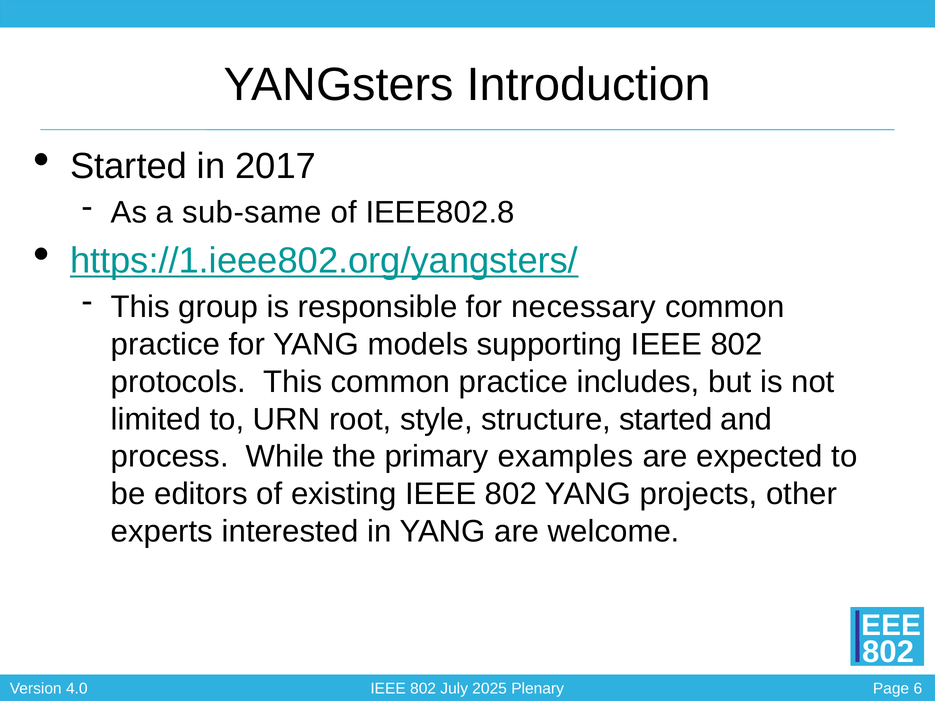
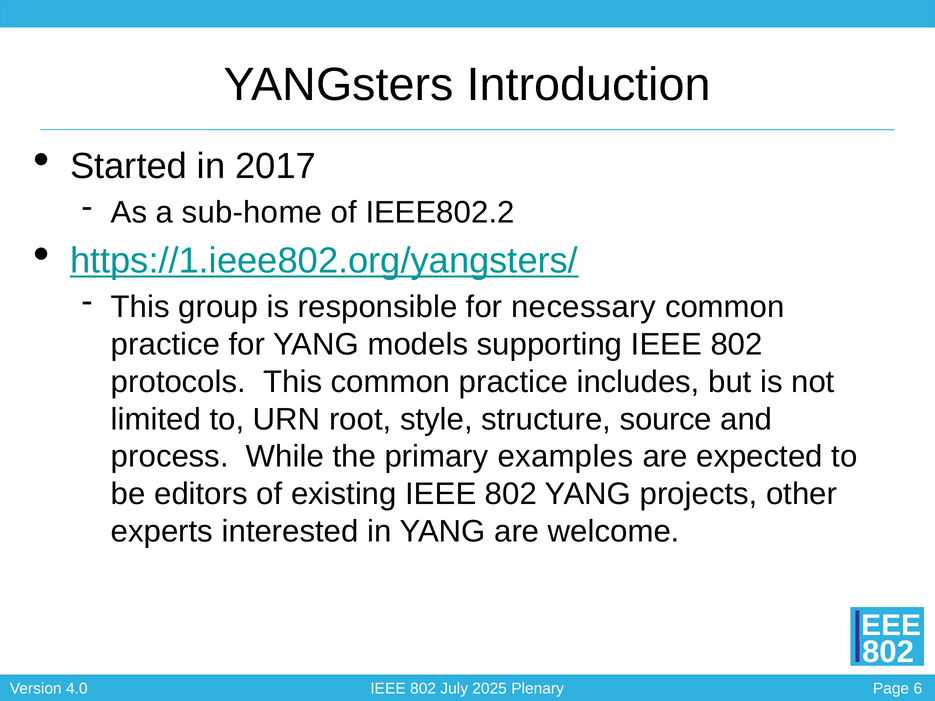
sub-same: sub-same -> sub-home (252, 213)
IEEE802.8: IEEE802.8 -> IEEE802.2 (440, 213)
structure started: started -> source (666, 419)
